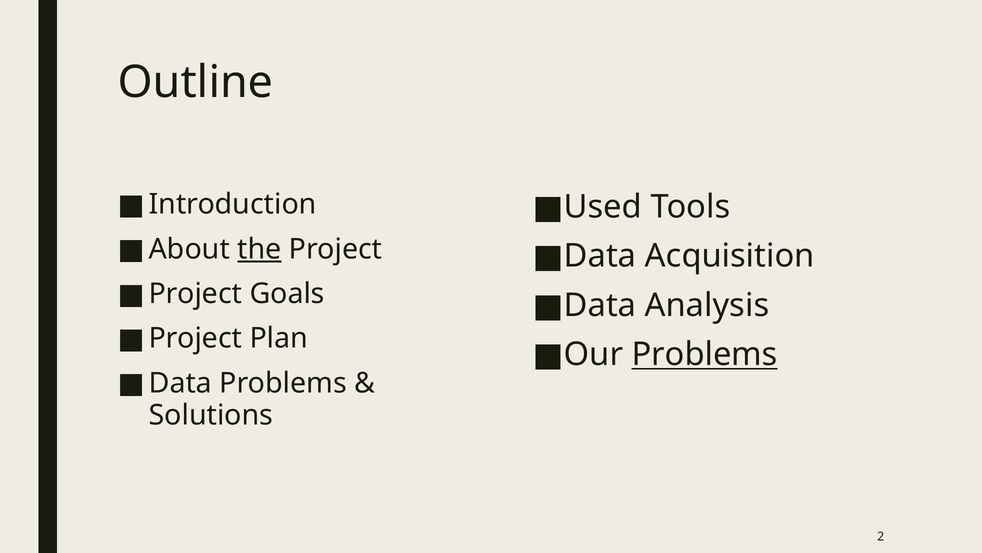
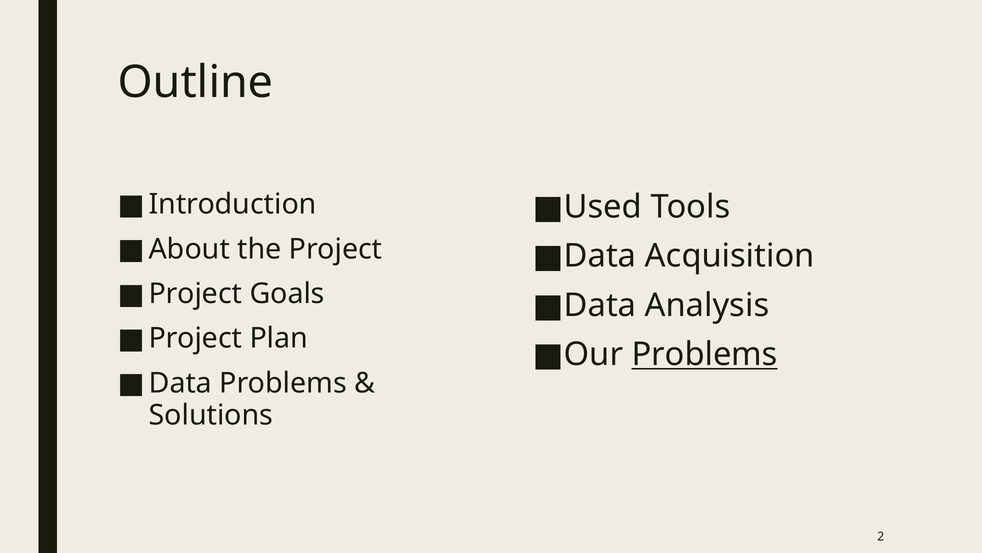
the underline: present -> none (259, 249)
